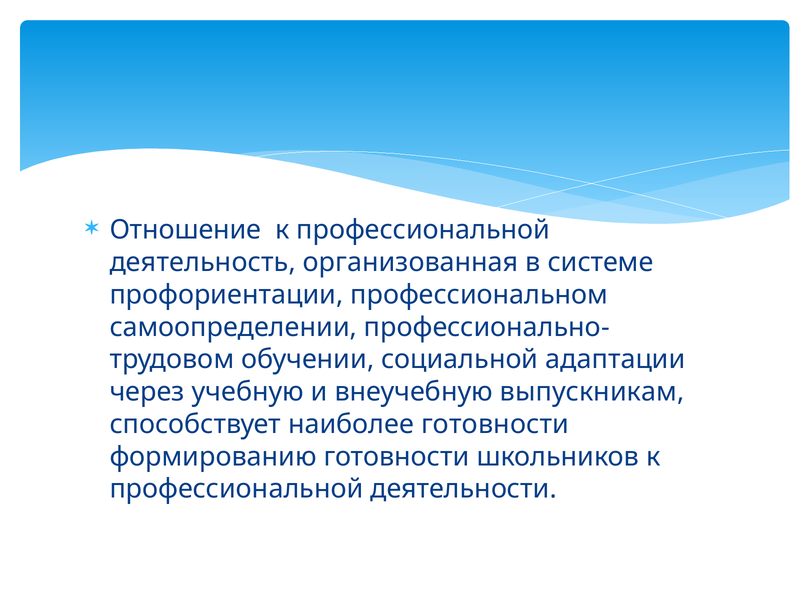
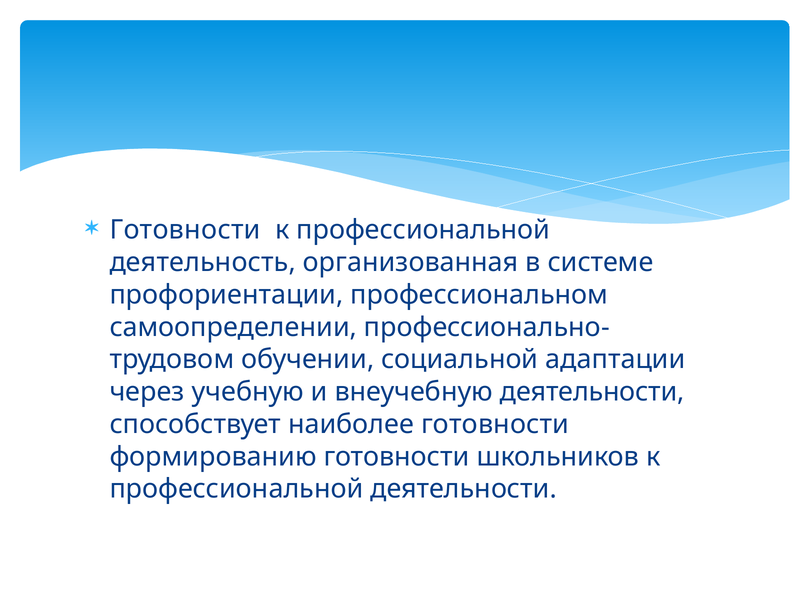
Отношение: Отношение -> Готовности (185, 230)
внеучебную выпускникам: выпускникам -> деятельности (592, 392)
